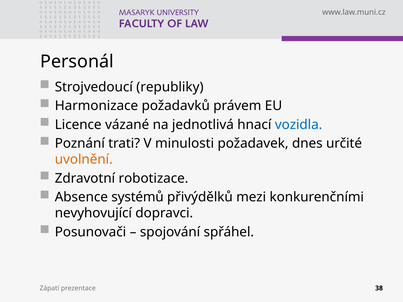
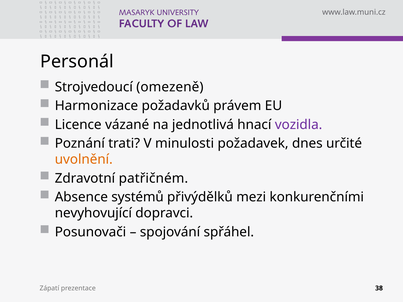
republiky: republiky -> omezeně (170, 87)
vozidla colour: blue -> purple (299, 125)
robotizace: robotizace -> patřičném (153, 178)
